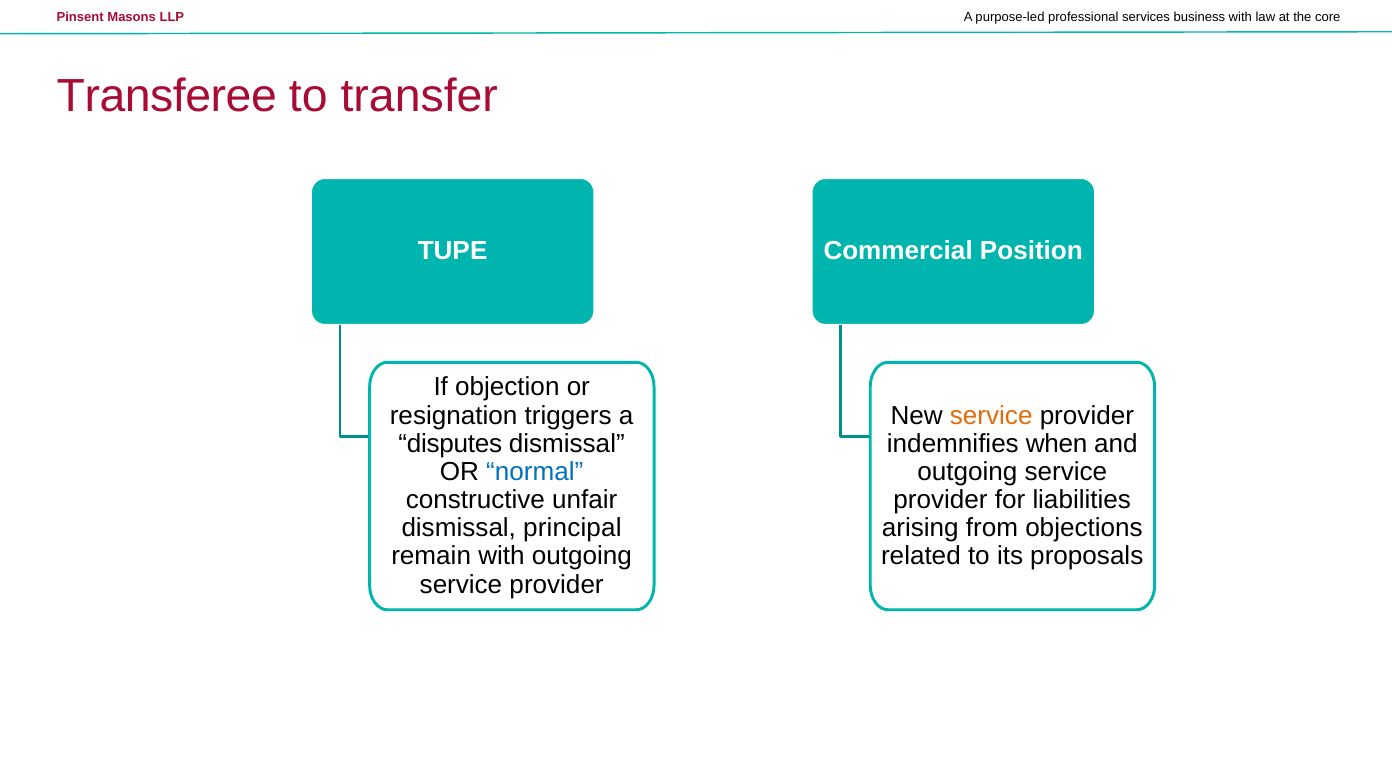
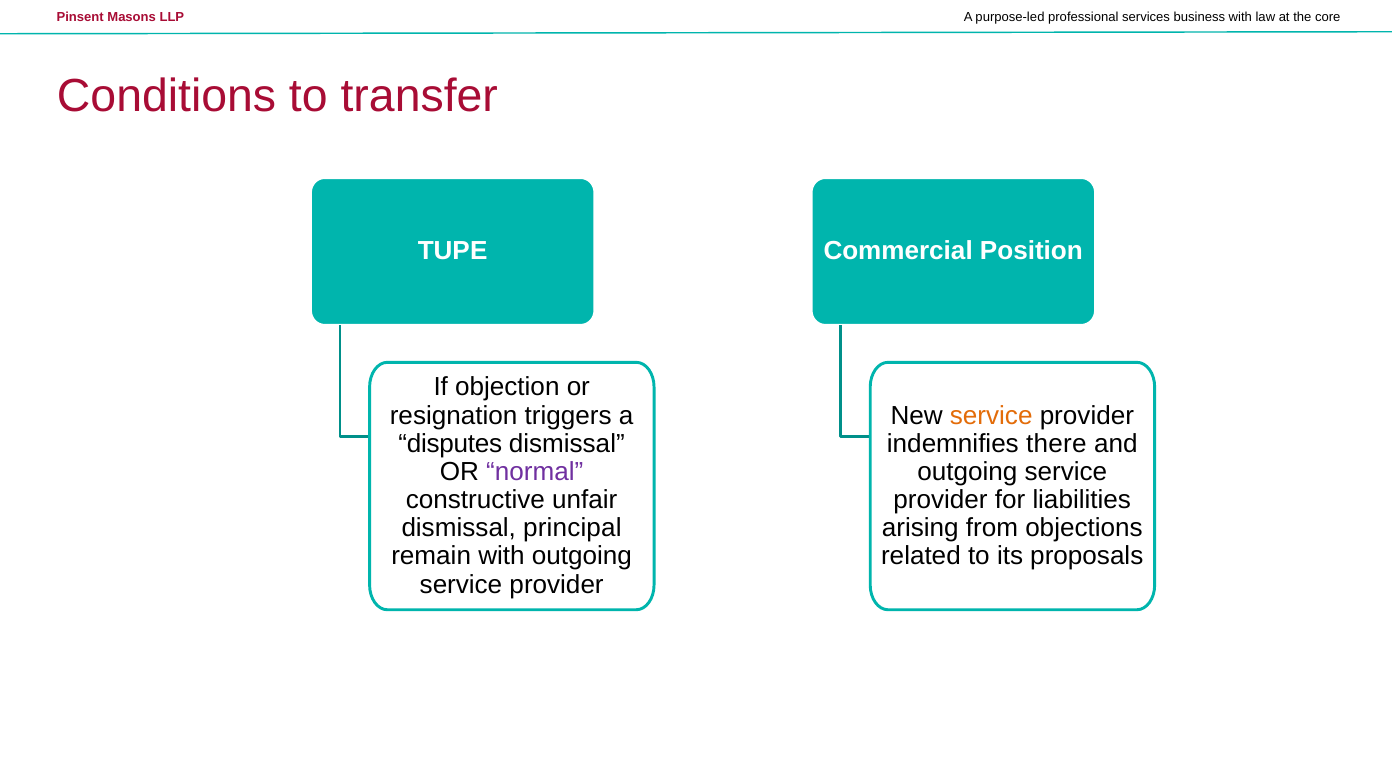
Transferee: Transferee -> Conditions (167, 96)
when: when -> there (1056, 444)
normal colour: blue -> purple (535, 472)
